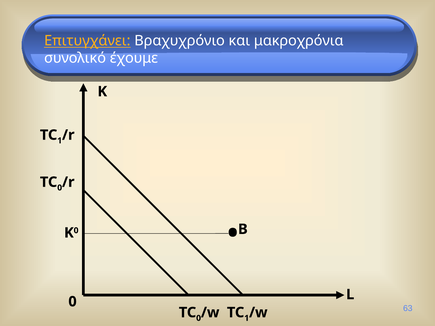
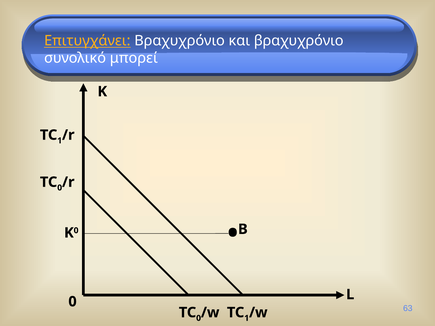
και μακροχρόνια: μακροχρόνια -> βραχυχρόνιο (299, 41)
έχουμε: έχουμε -> μπορεί (134, 58)
